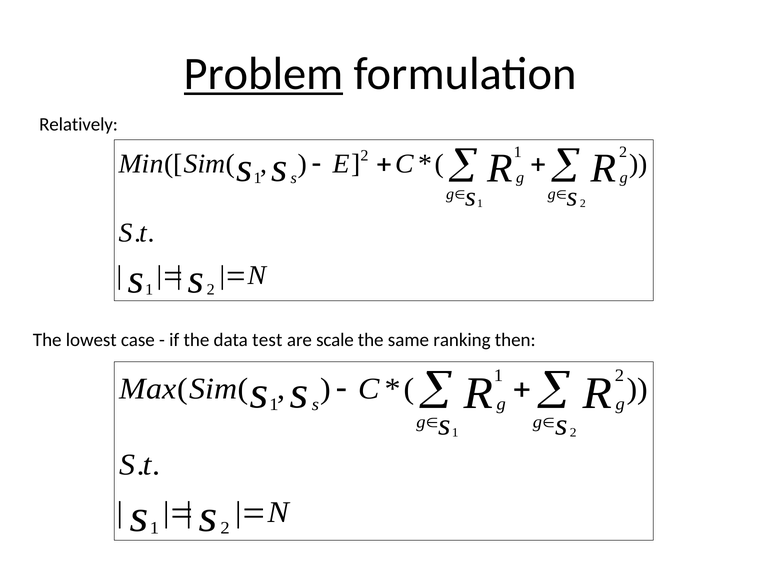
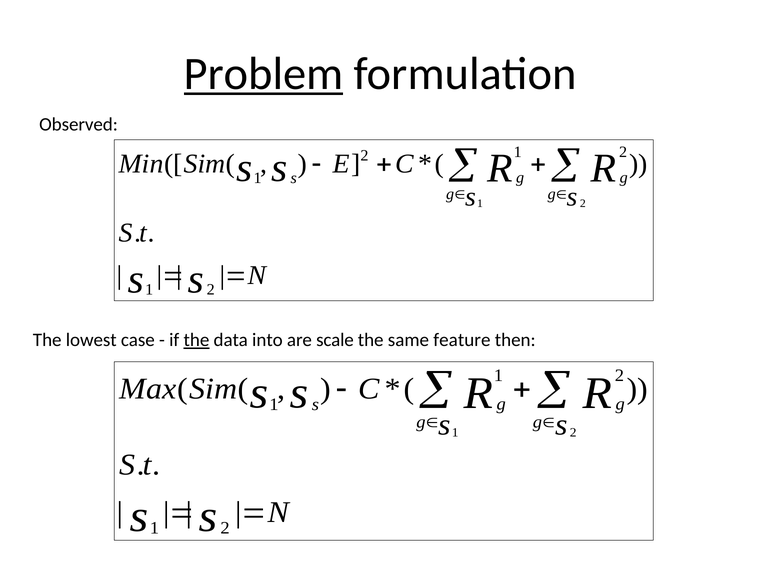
Relatively: Relatively -> Observed (79, 124)
the underline: none -> present (197, 340)
test: test -> into (267, 340)
ranking: ranking -> feature (462, 340)
